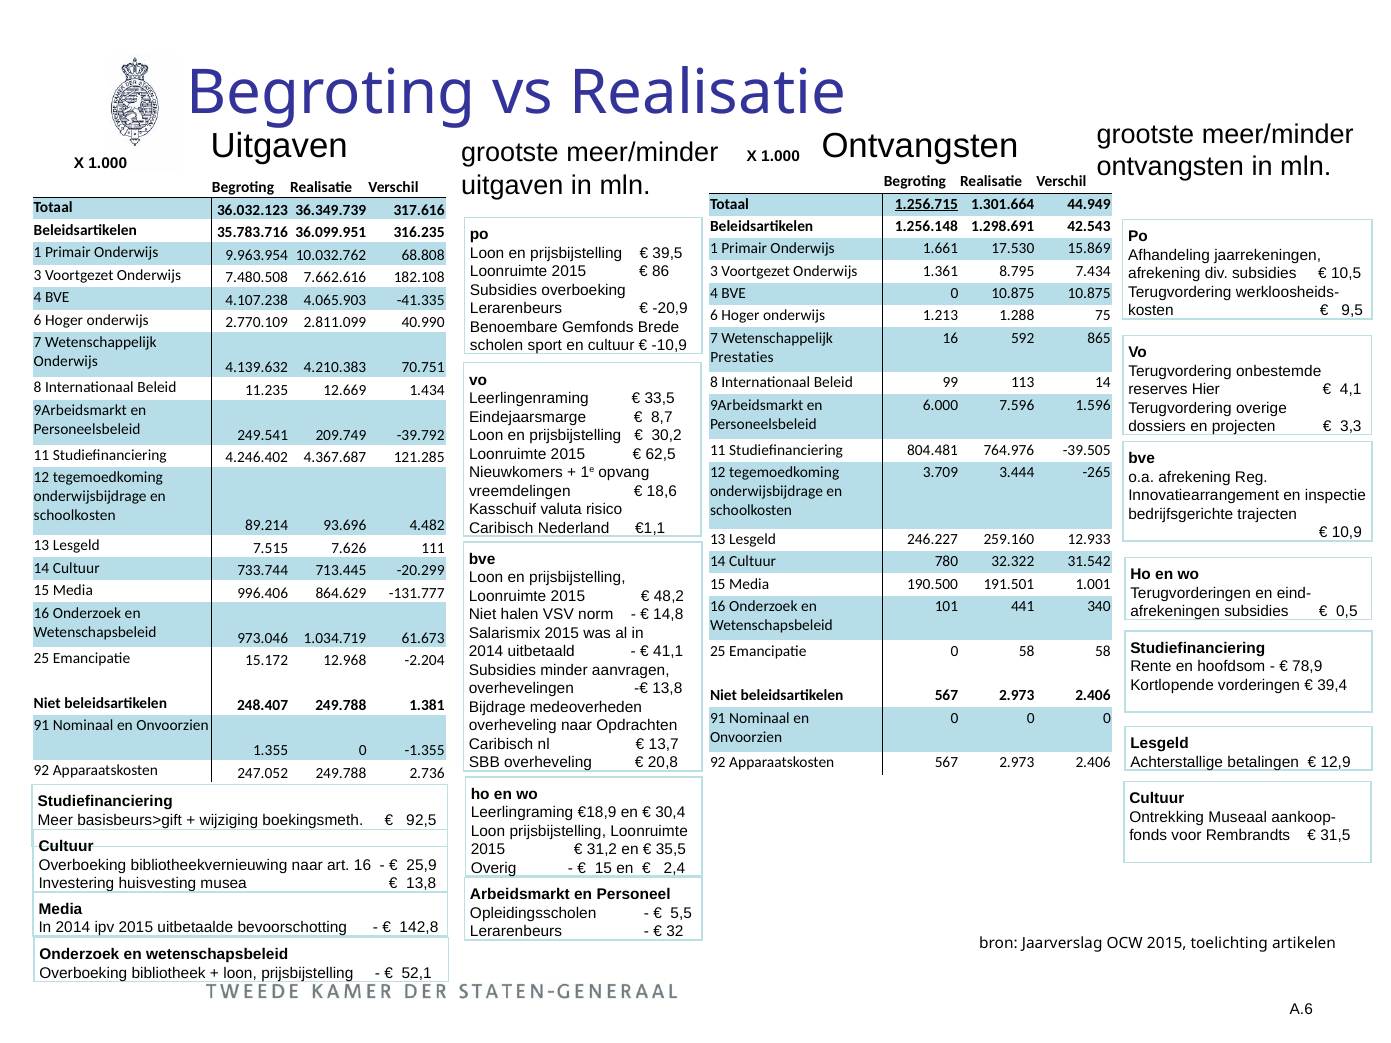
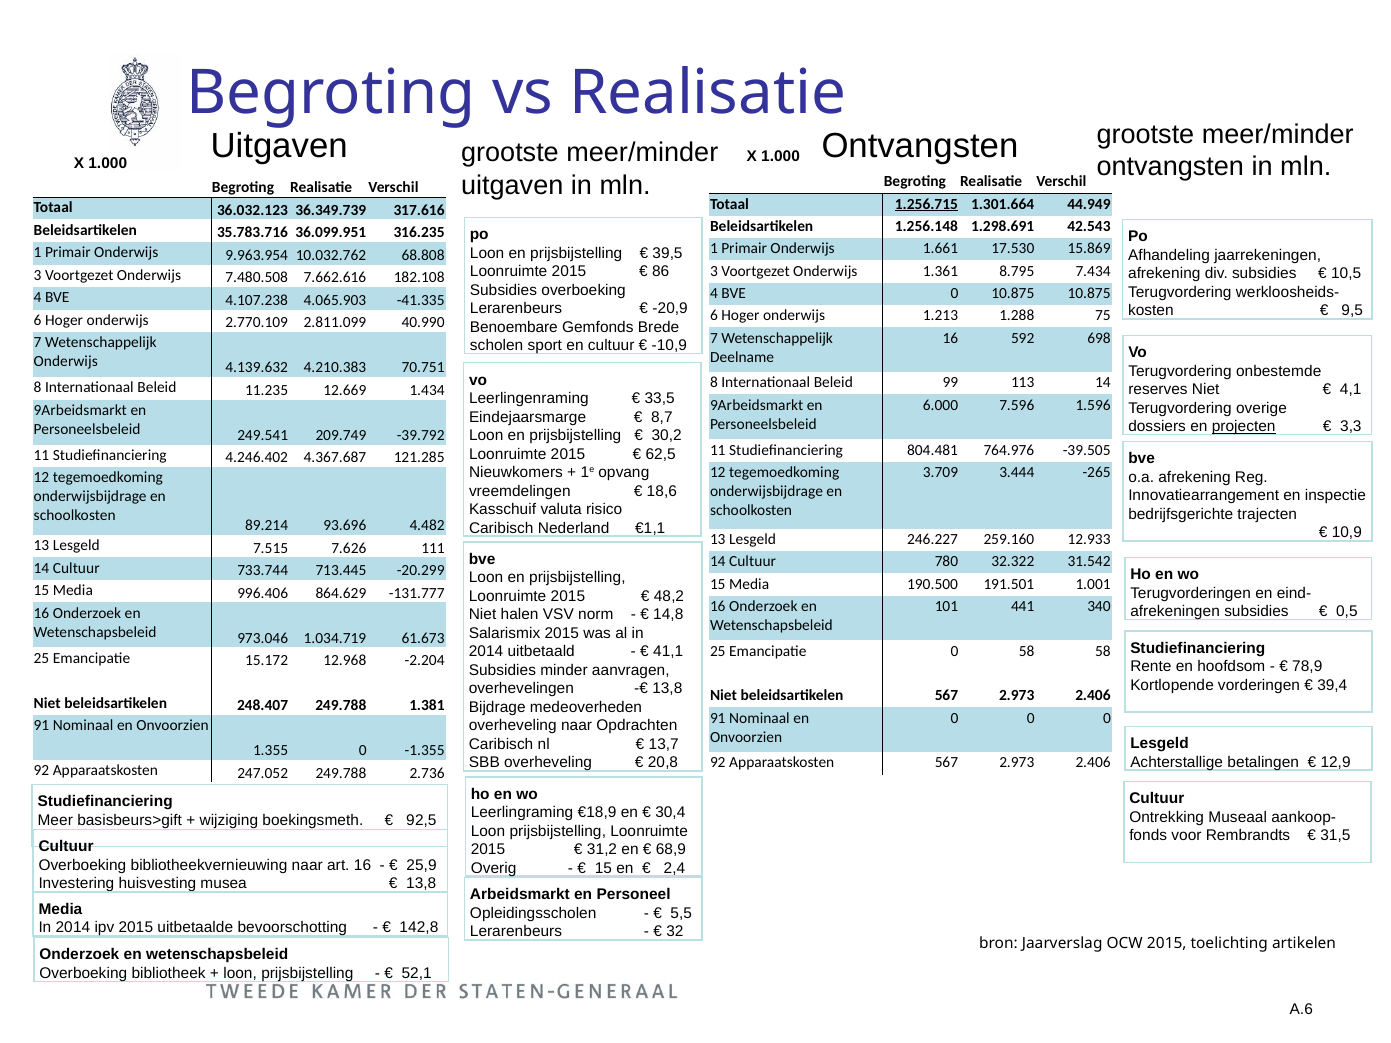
865: 865 -> 698 (1099, 338)
Prestaties: Prestaties -> Deelname (742, 357)
reserves Hier: Hier -> Niet (1206, 390)
projecten underline: none -> present (1244, 427)
35,5: 35,5 -> 68,9 (671, 850)
